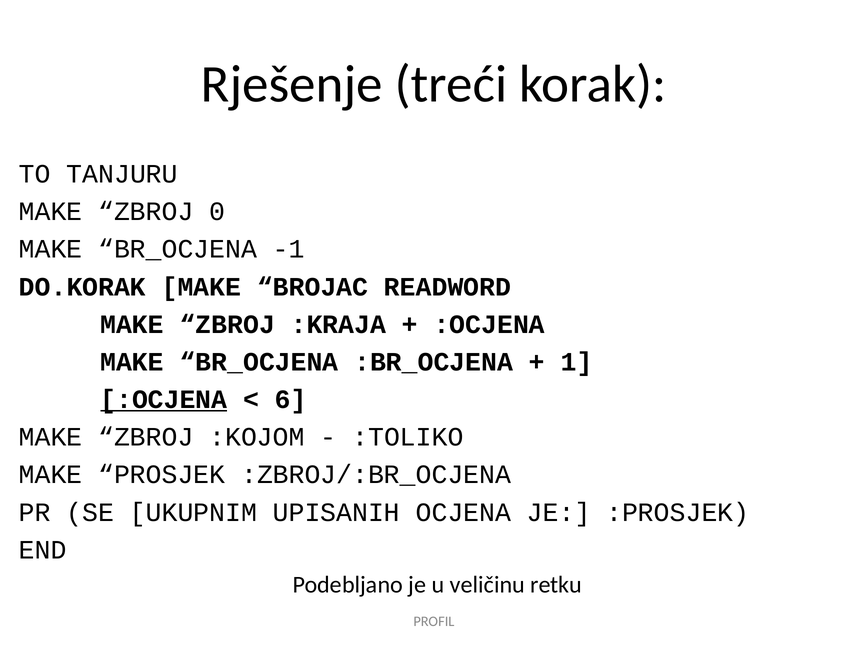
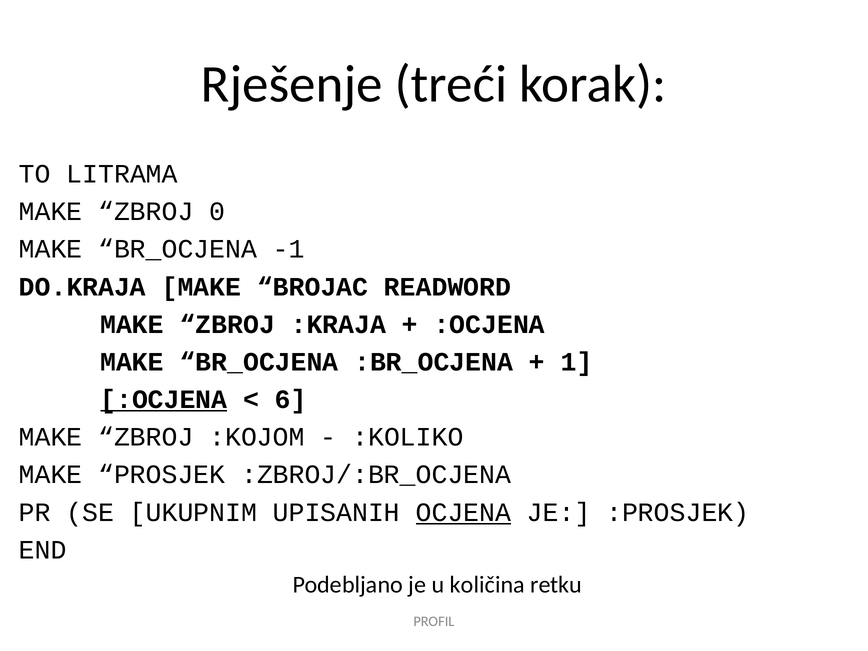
TANJURU: TANJURU -> LITRAMA (122, 174)
DO.KORAK: DO.KORAK -> DO.KRAJA (82, 287)
:TOLIKO: :TOLIKO -> :KOLIKO (408, 437)
OCJENA underline: none -> present (463, 512)
veličinu: veličinu -> količina (487, 585)
